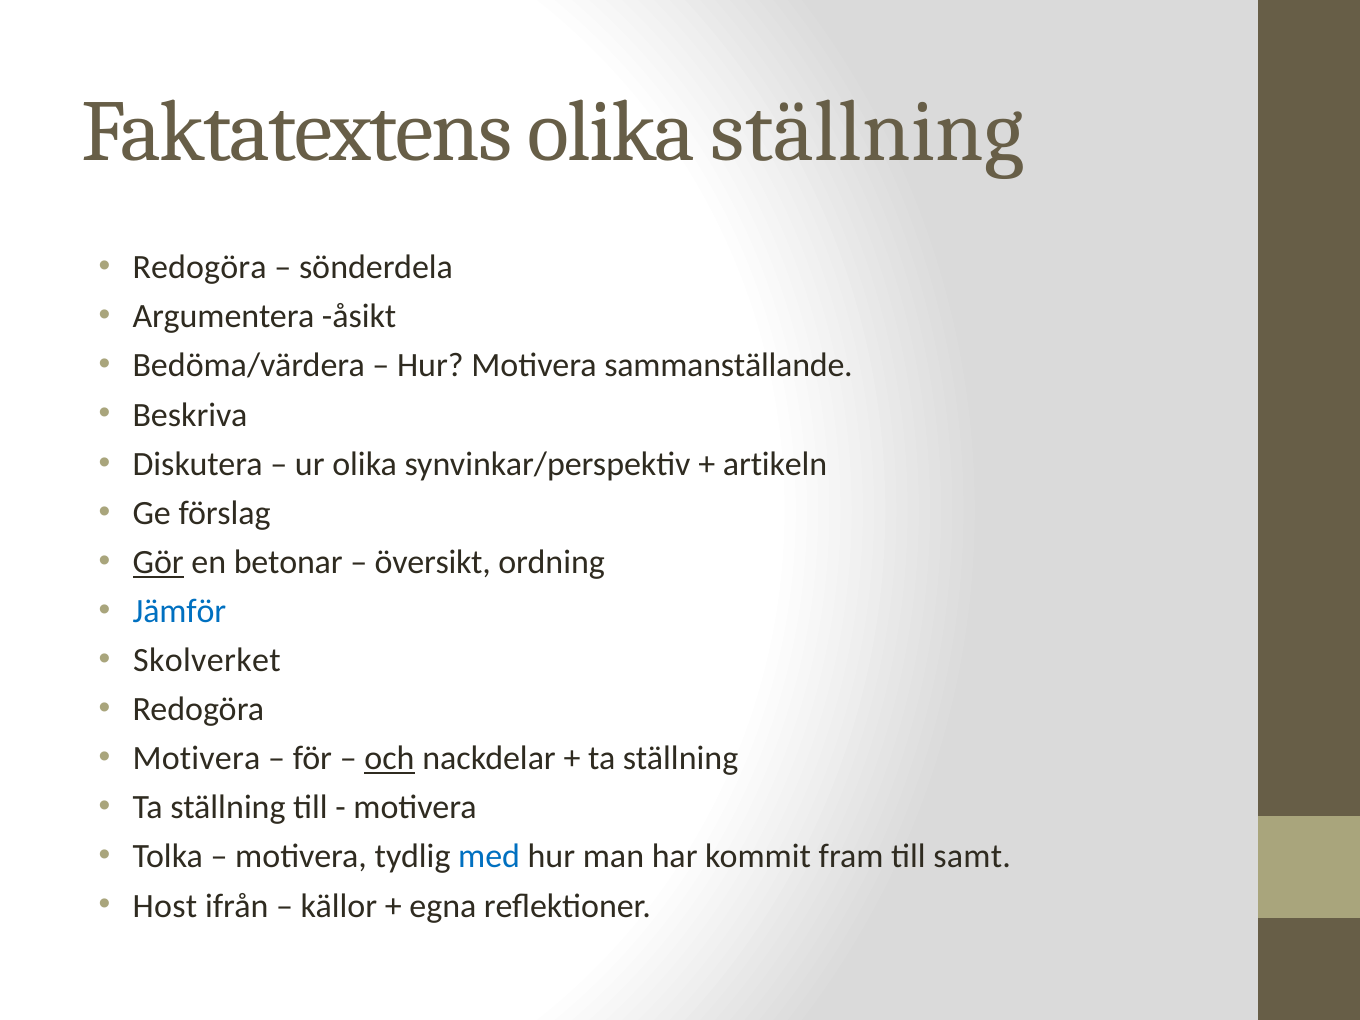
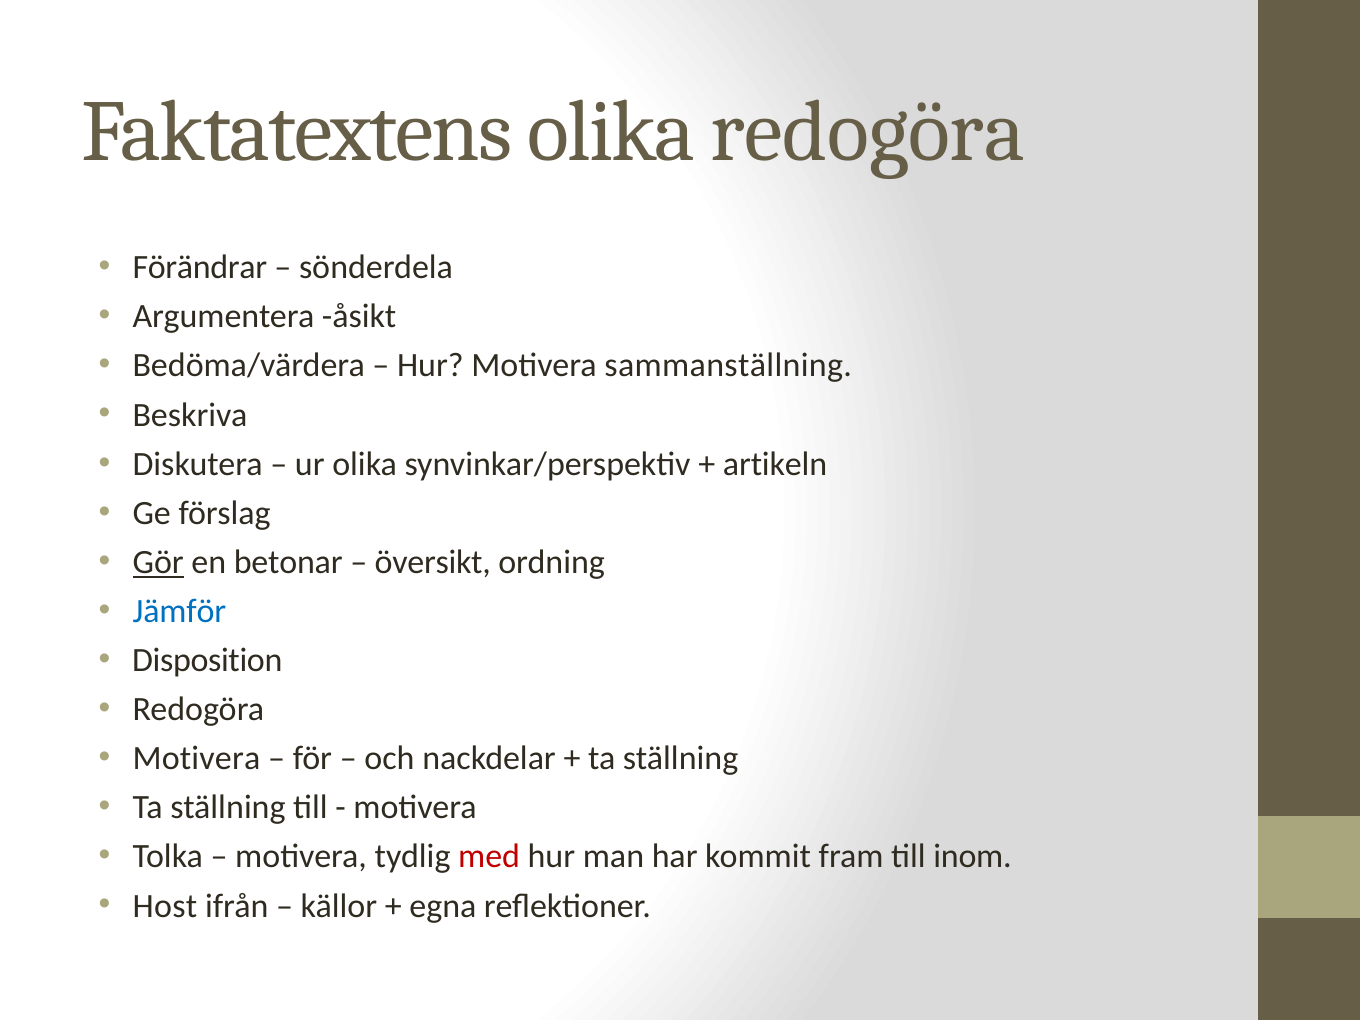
olika ställning: ställning -> redogöra (868, 132)
Redogöra: Redogöra -> Förändrar (200, 268)
sammanställande: sammanställande -> sammanställning (728, 366)
Skolverket: Skolverket -> Disposition (207, 660)
och underline: present -> none (389, 759)
med colour: blue -> red (489, 857)
samt: samt -> inom (972, 857)
